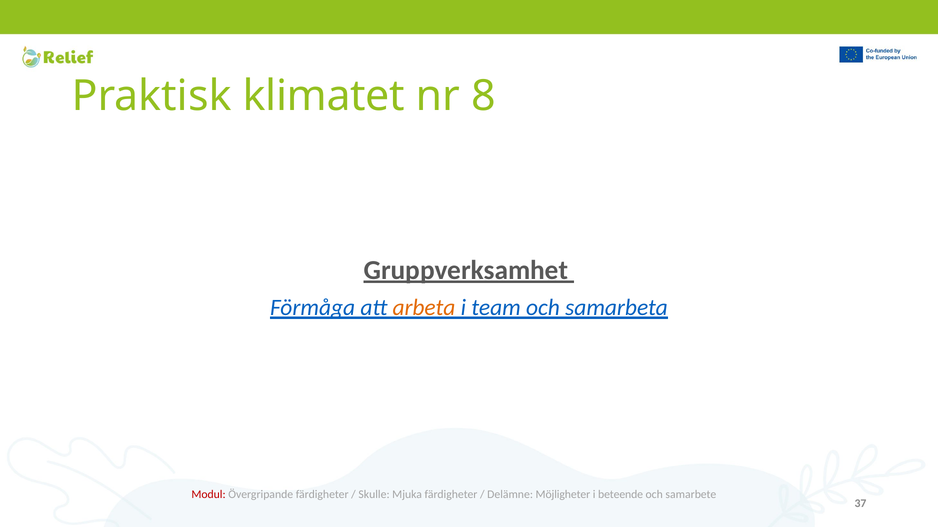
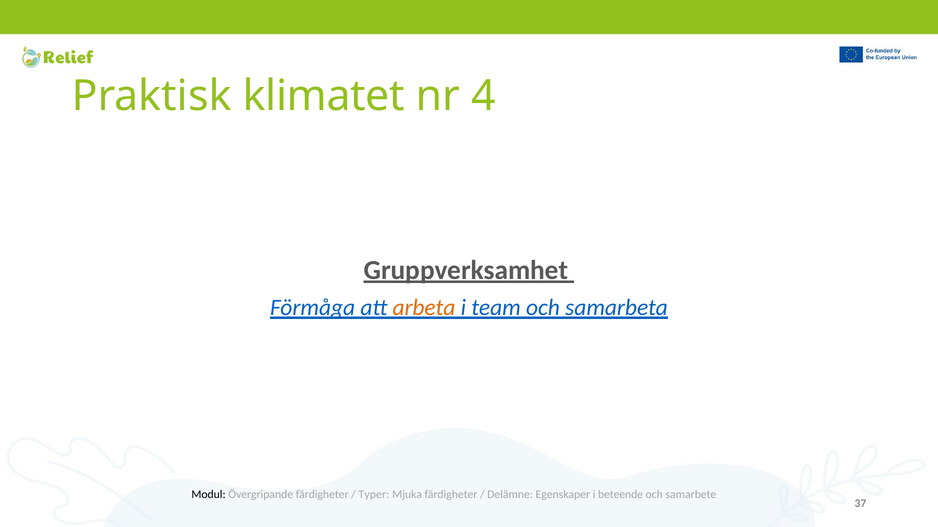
8: 8 -> 4 (483, 96)
Modul colour: red -> black (209, 495)
Skulle: Skulle -> Typer (374, 495)
Möjligheter: Möjligheter -> Egenskaper (563, 495)
